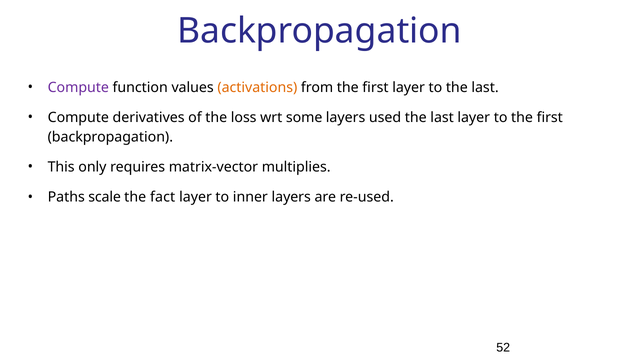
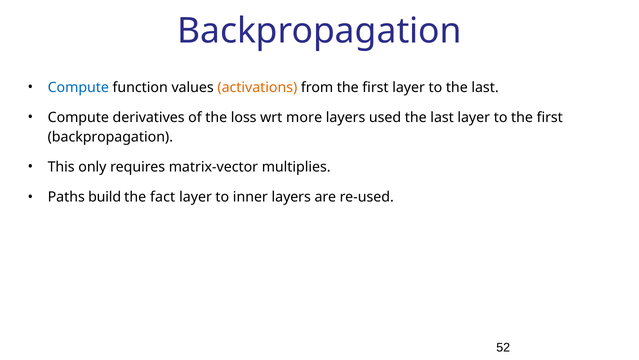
Compute colour: purple -> blue (78, 87)
some: some -> more (304, 117)
scale: scale -> build (105, 197)
